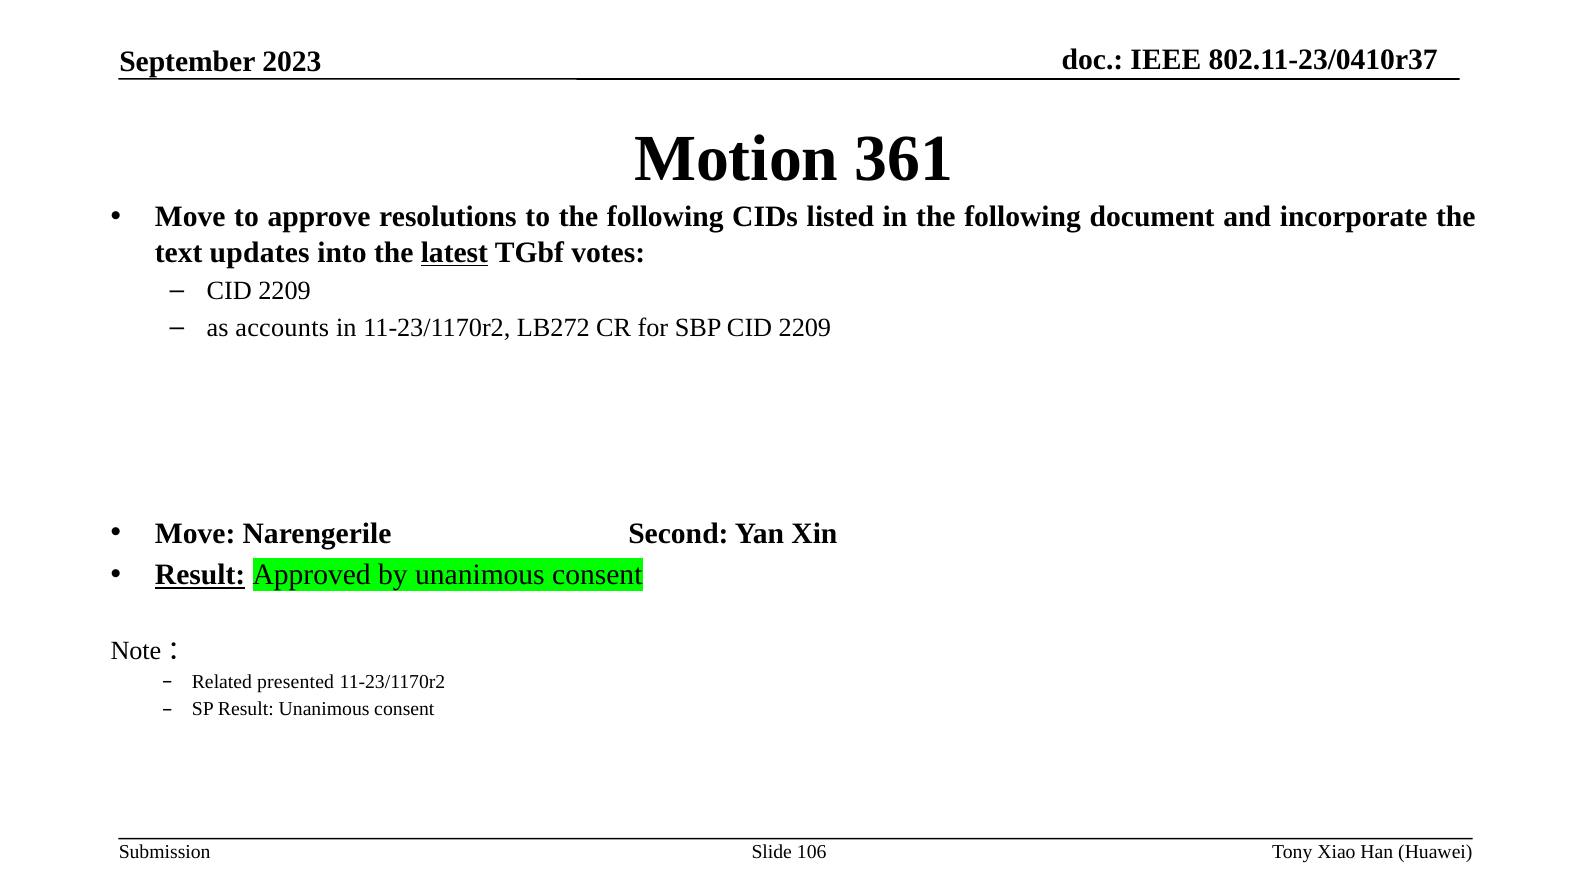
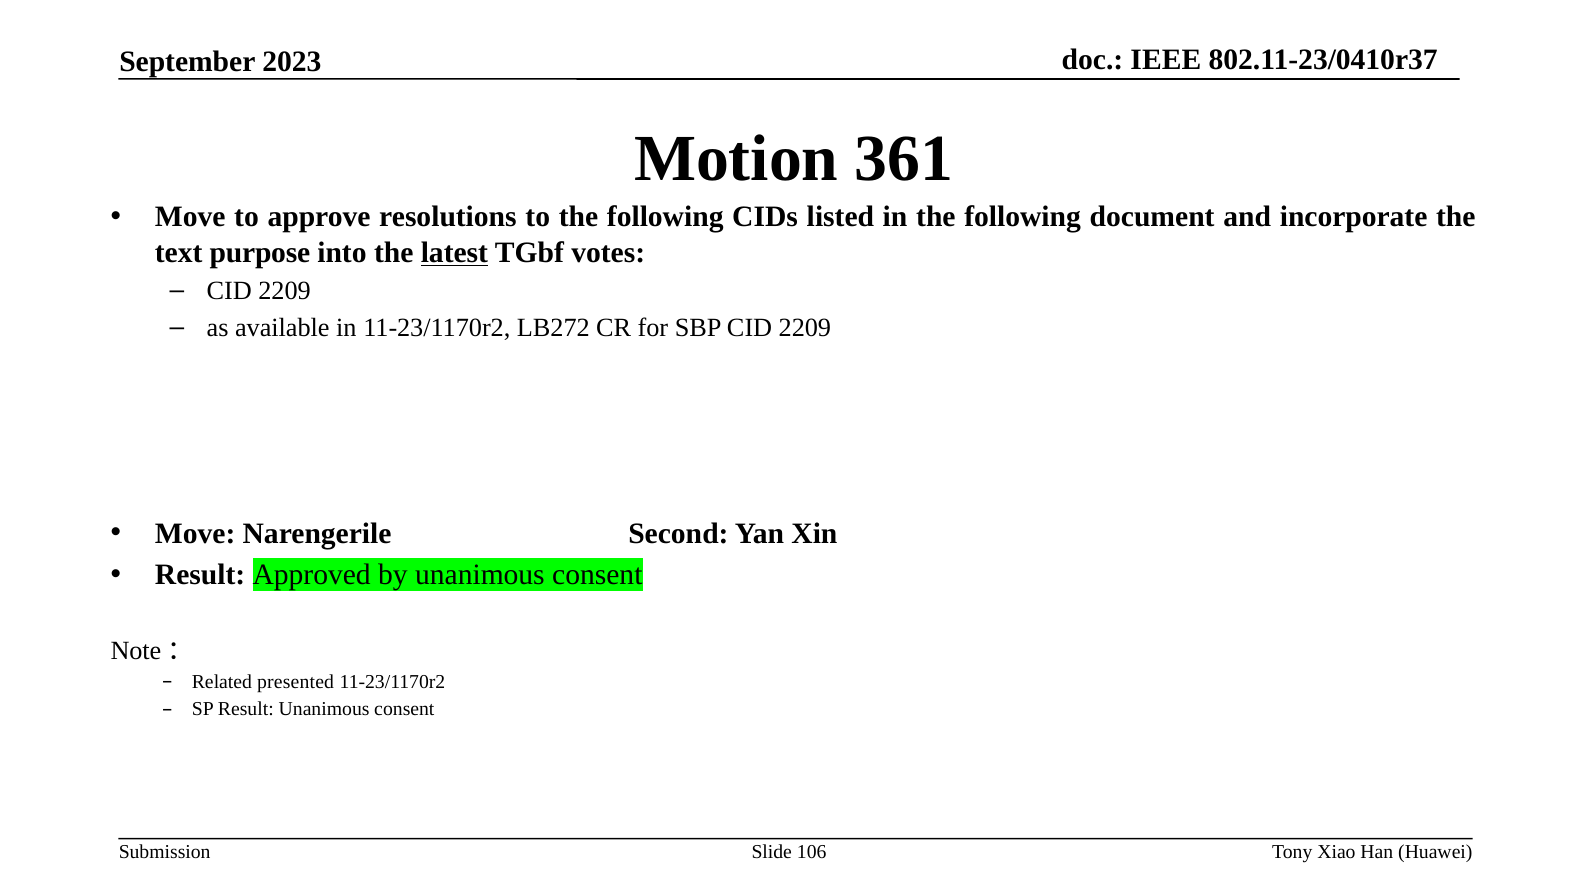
updates: updates -> purpose (260, 253)
accounts: accounts -> available (282, 328)
Result underline: present -> none (200, 575)
